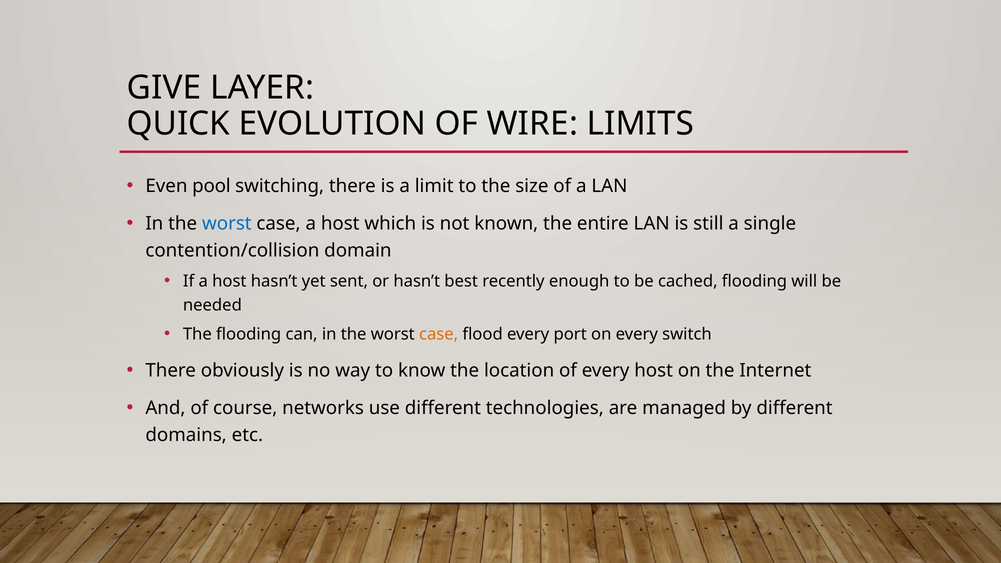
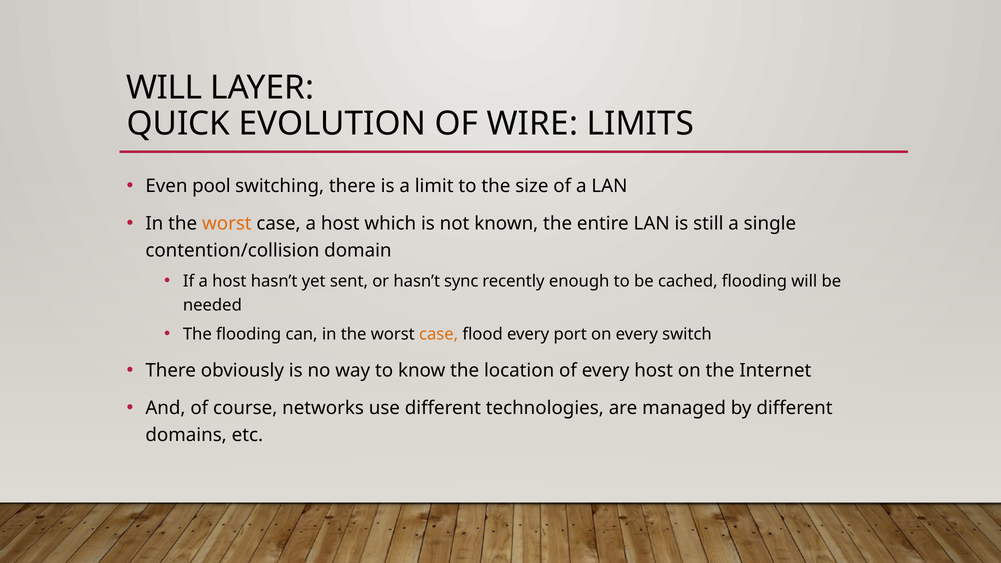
GIVE: GIVE -> WILL (164, 88)
worst colour: blue -> orange (227, 224)
best: best -> sync (461, 281)
